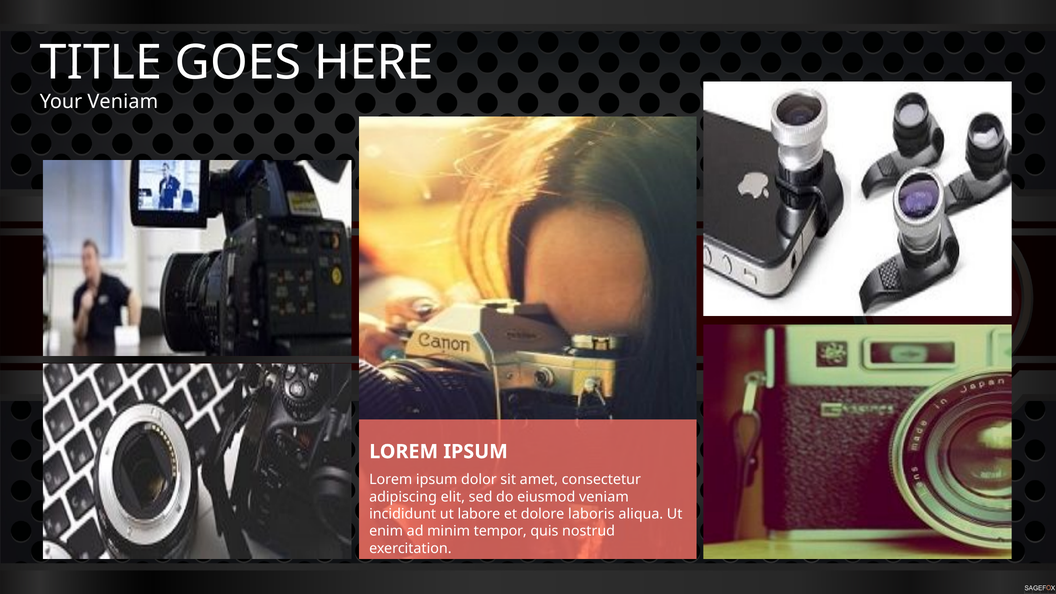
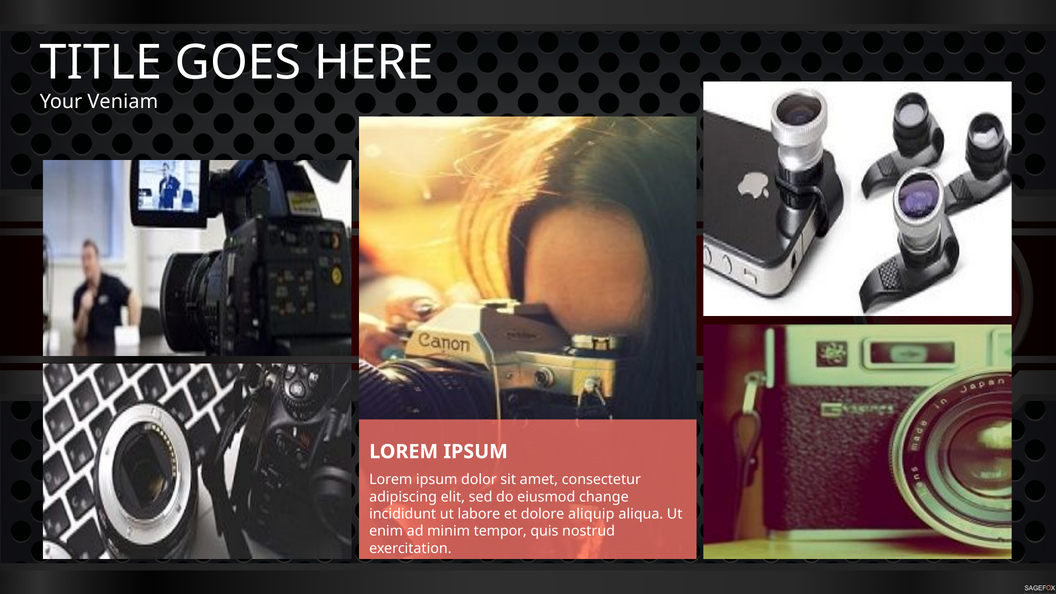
eiusmod veniam: veniam -> change (604, 497)
laboris: laboris -> aliquip (591, 514)
